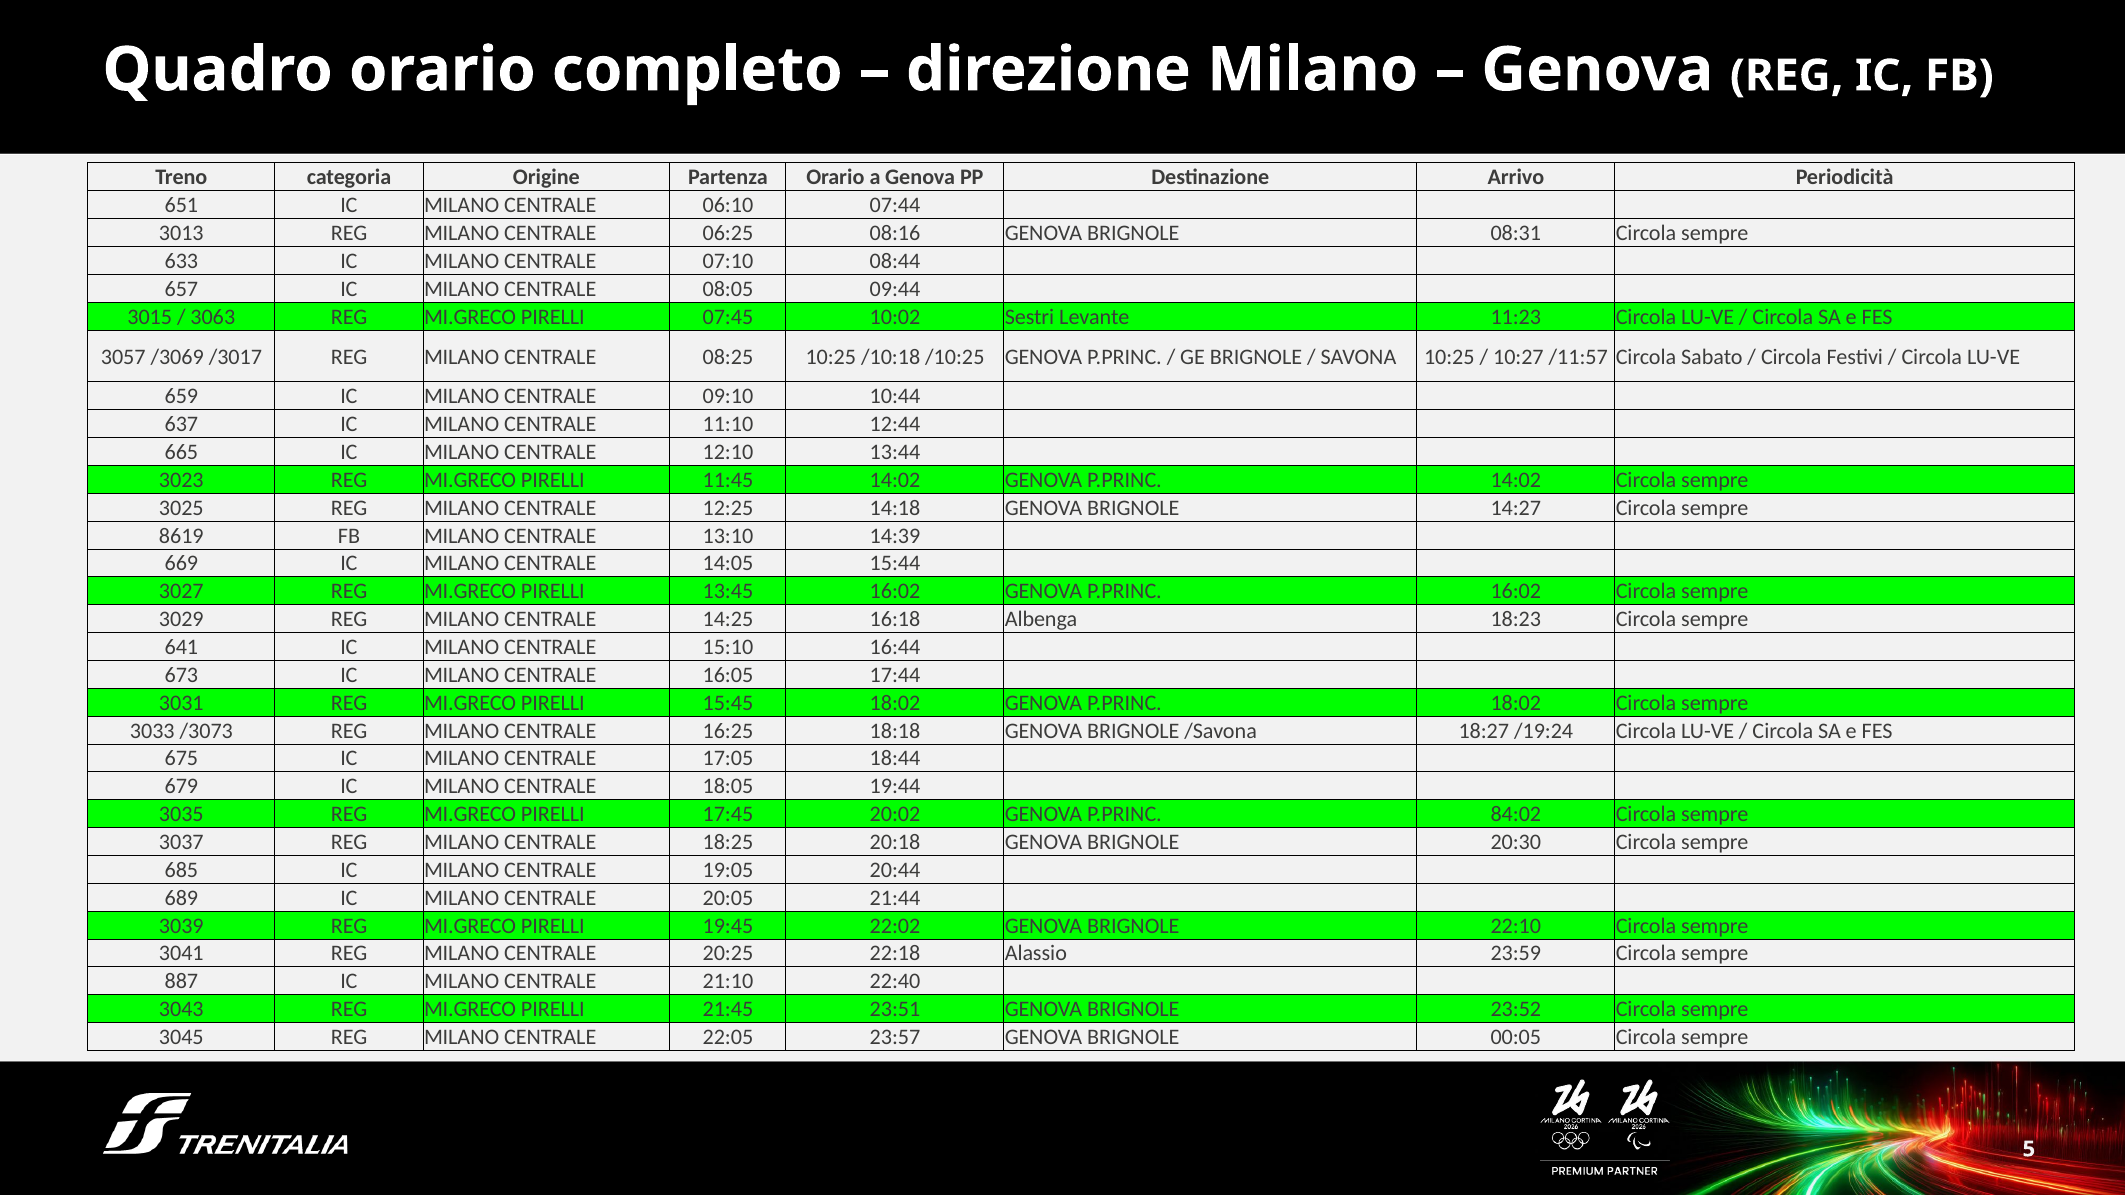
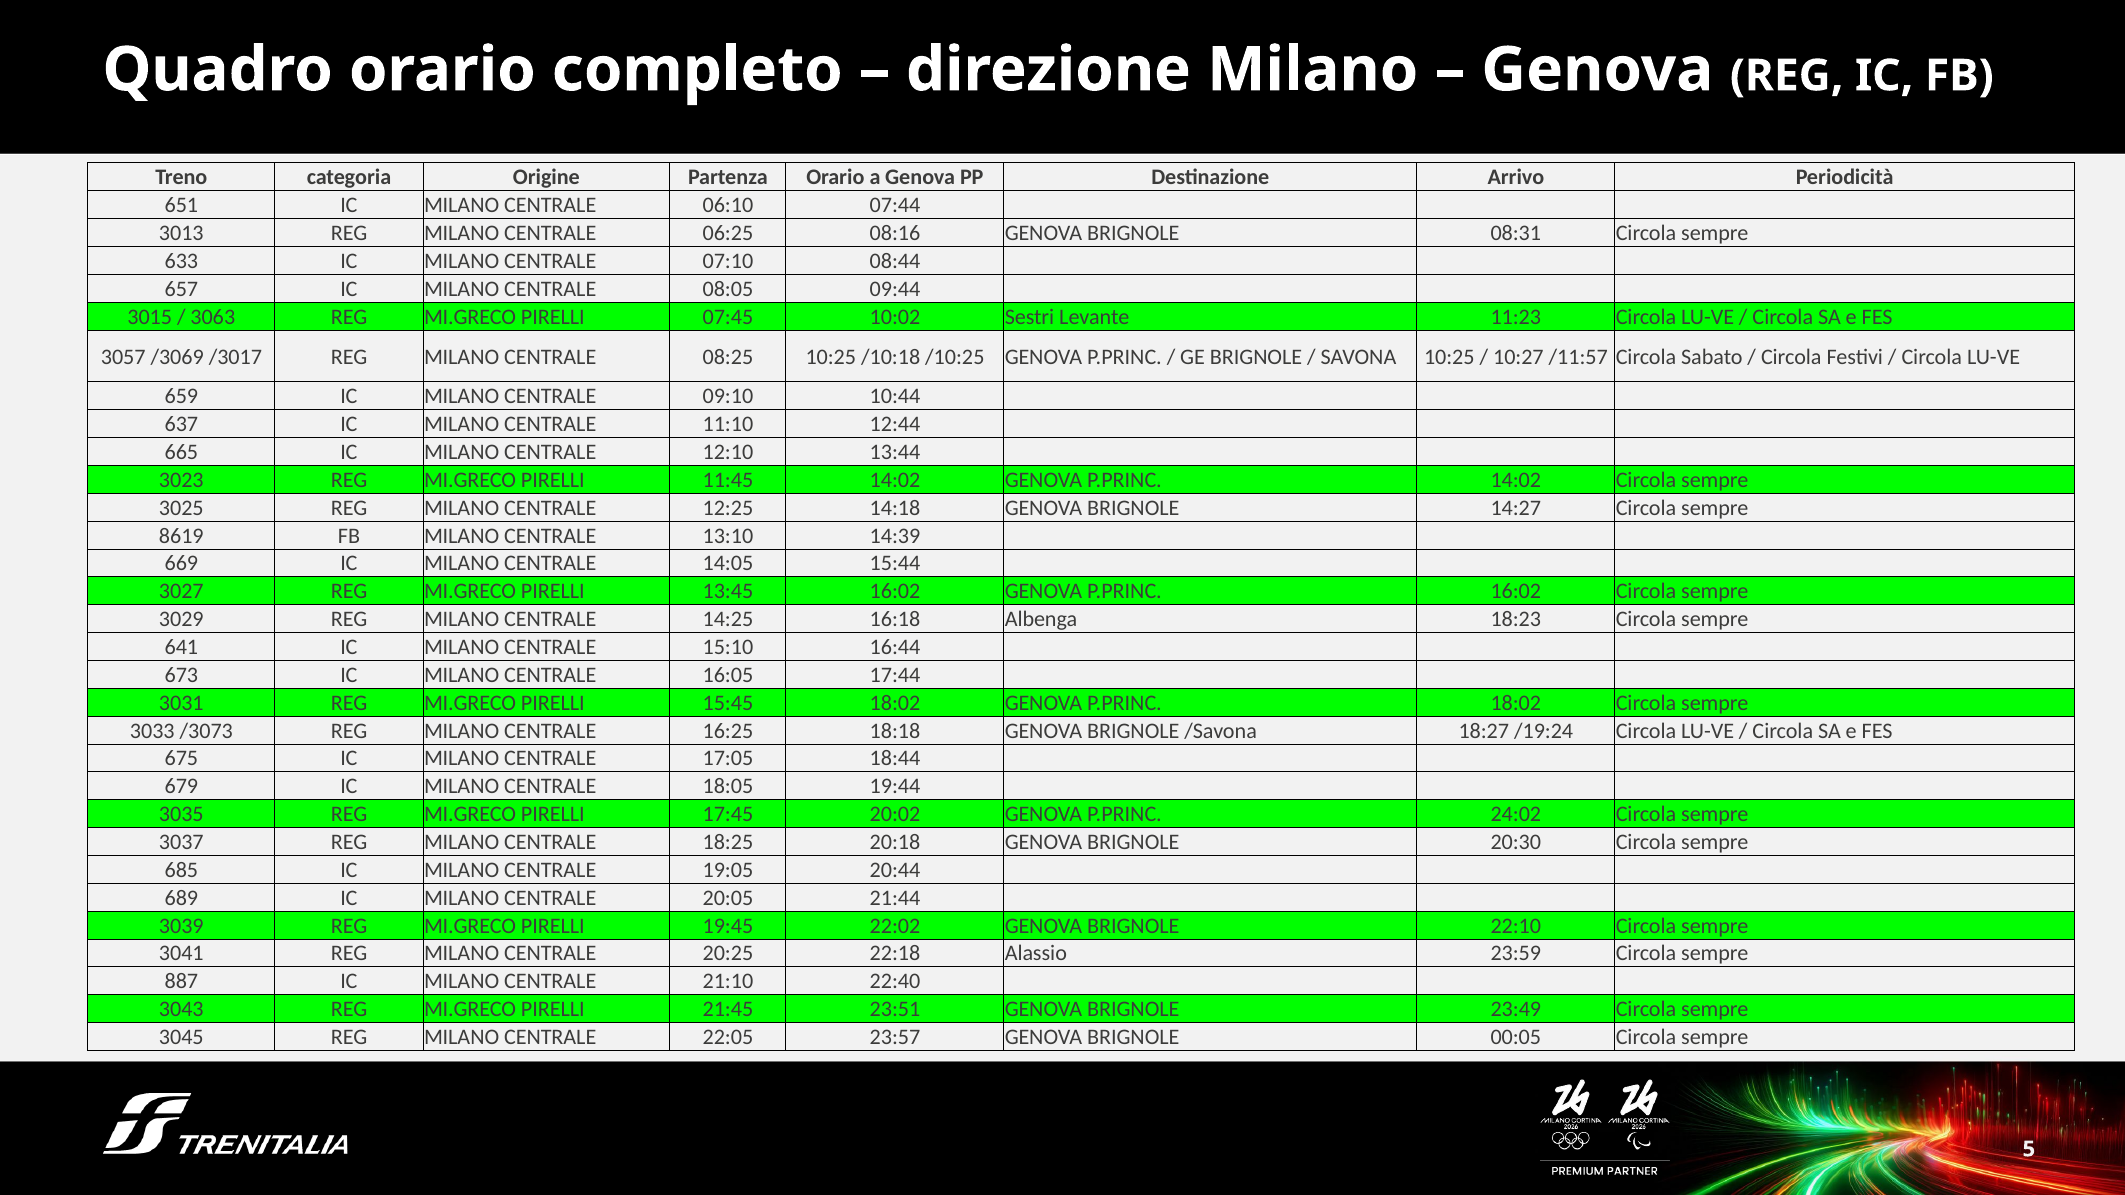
84:02: 84:02 -> 24:02 (1516, 815)
23:52: 23:52 -> 23:49 (1516, 1010)
